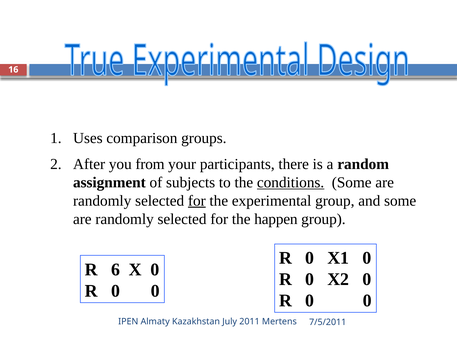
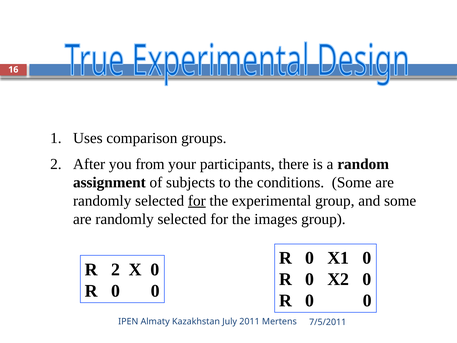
conditions underline: present -> none (291, 182)
happen: happen -> images (276, 219)
R 6: 6 -> 2 (115, 269)
